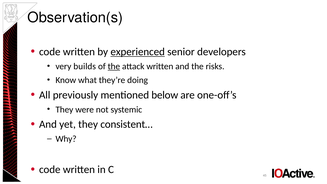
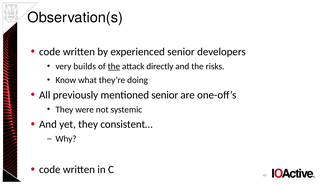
experienced underline: present -> none (138, 52)
attack written: written -> directly (160, 66)
mentioned below: below -> senior (165, 95)
